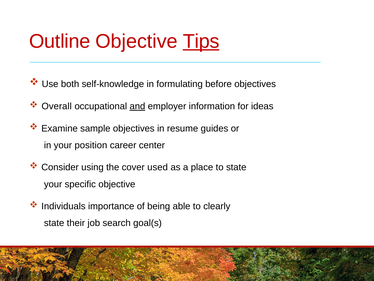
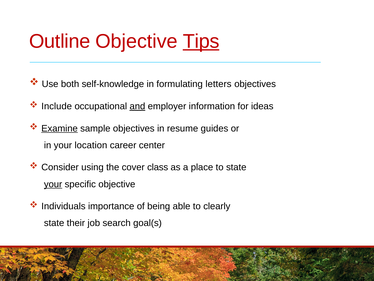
before: before -> letters (218, 84)
Overall: Overall -> Include (57, 106)
Examine underline: none -> present (60, 128)
position: position -> location (91, 145)
used: used -> class (158, 167)
your underline: none -> present (53, 184)
